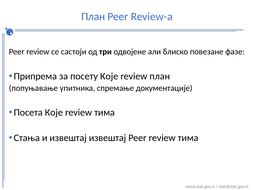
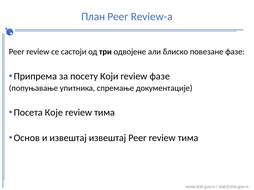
посету Које: Које -> Који (109, 76)
review план: план -> фазе (160, 76)
Стања: Стања -> Основ (27, 138)
